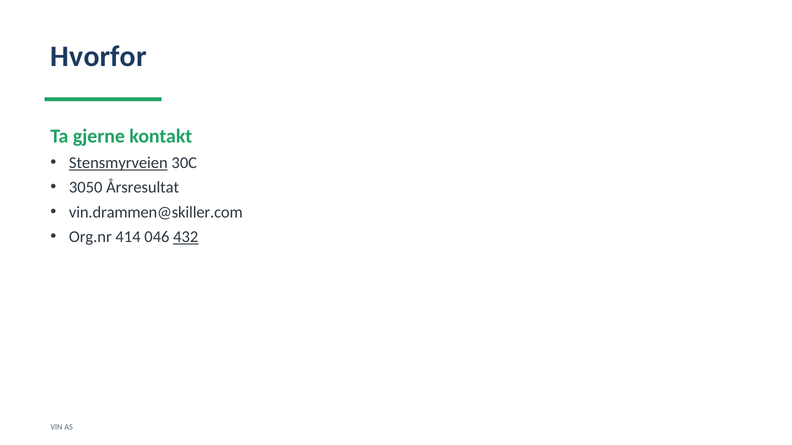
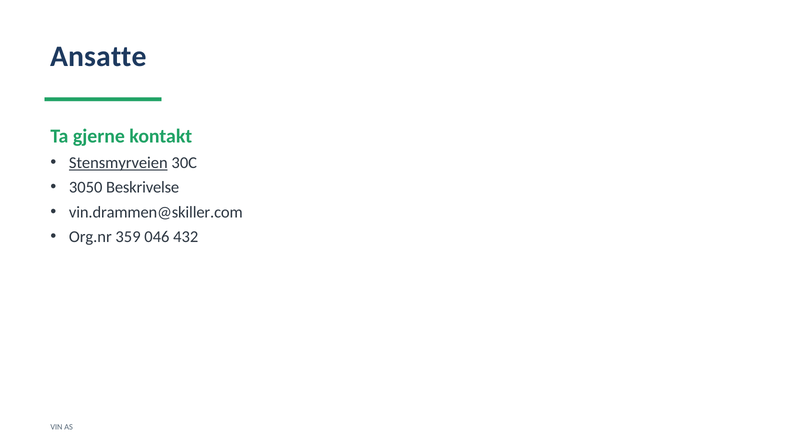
Hvorfor: Hvorfor -> Ansatte (99, 57)
Årsresultat: Årsresultat -> Beskrivelse (143, 188)
414: 414 -> 359 (128, 237)
432 underline: present -> none (186, 237)
